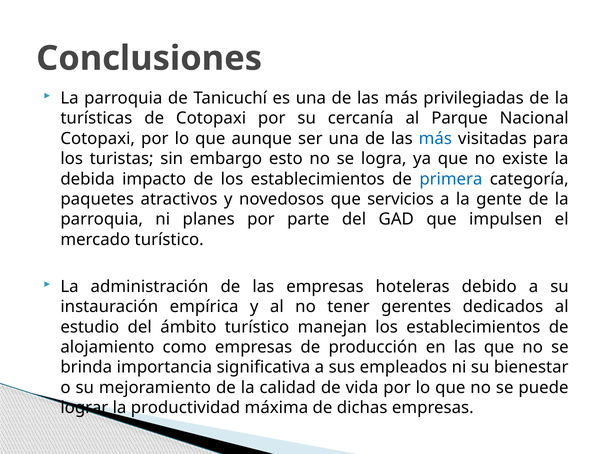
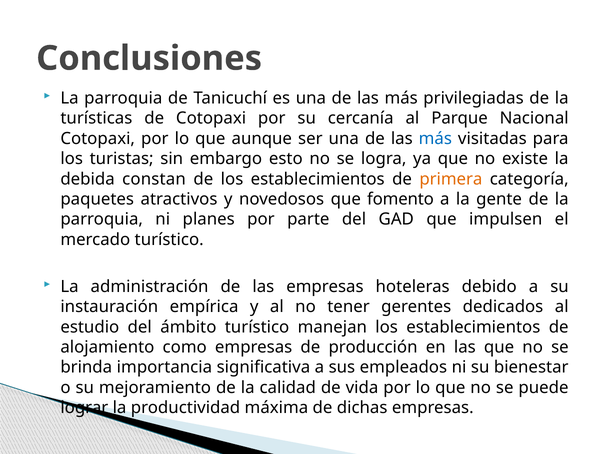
impacto: impacto -> constan (154, 179)
primera colour: blue -> orange (451, 179)
servicios: servicios -> fomento (401, 199)
